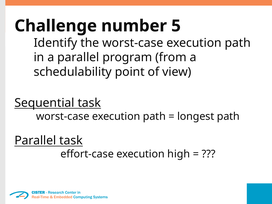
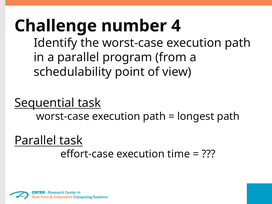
5: 5 -> 4 (176, 26)
high: high -> time (179, 154)
